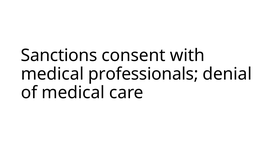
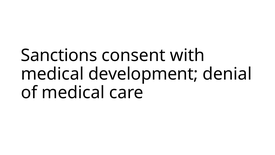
professionals: professionals -> development (143, 74)
